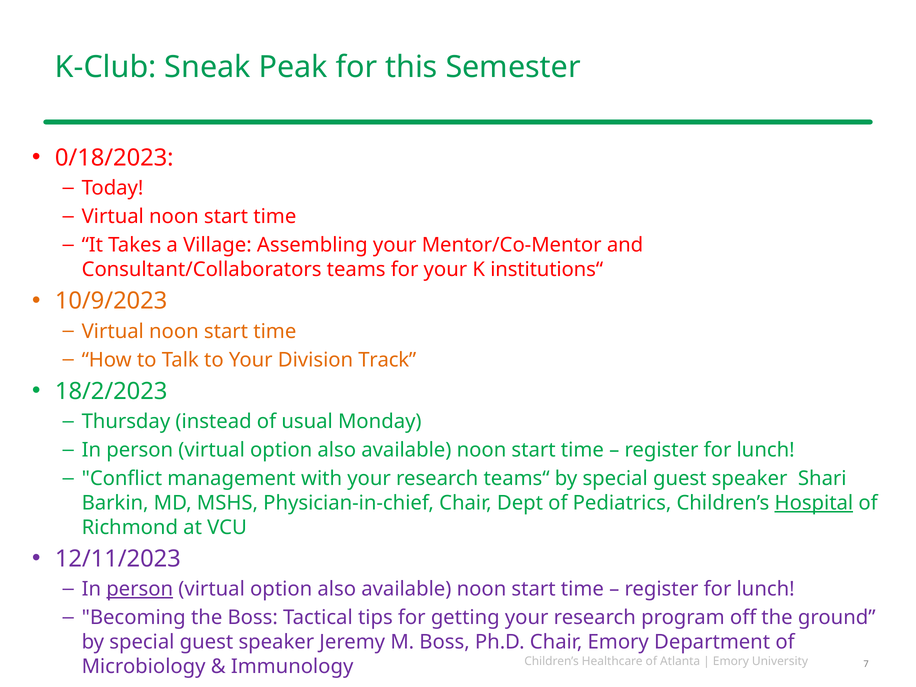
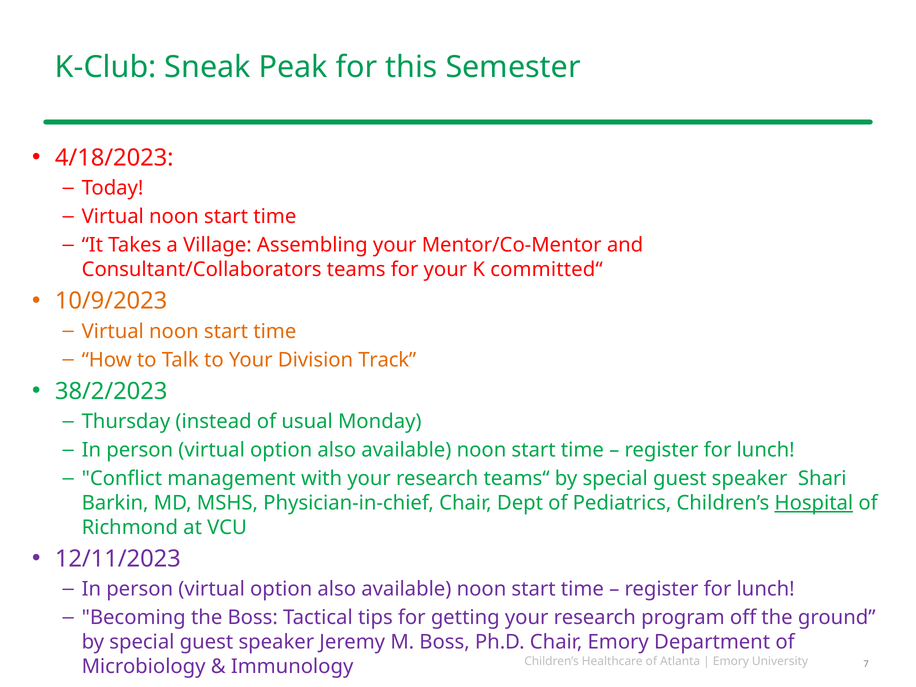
0/18/2023: 0/18/2023 -> 4/18/2023 (114, 158)
institutions“: institutions“ -> committed“ (547, 270)
18/2/2023: 18/2/2023 -> 38/2/2023 (111, 391)
person underline: present -> none (140, 589)
